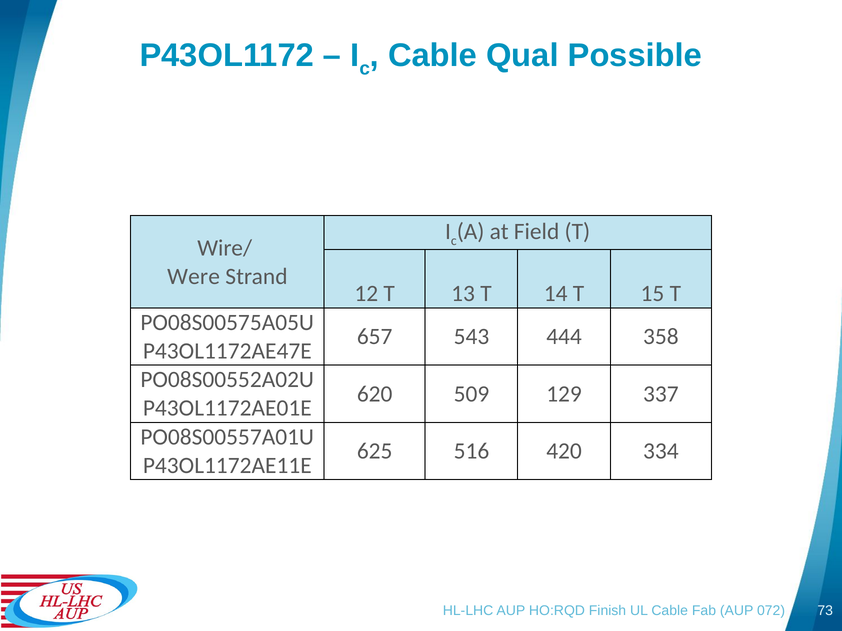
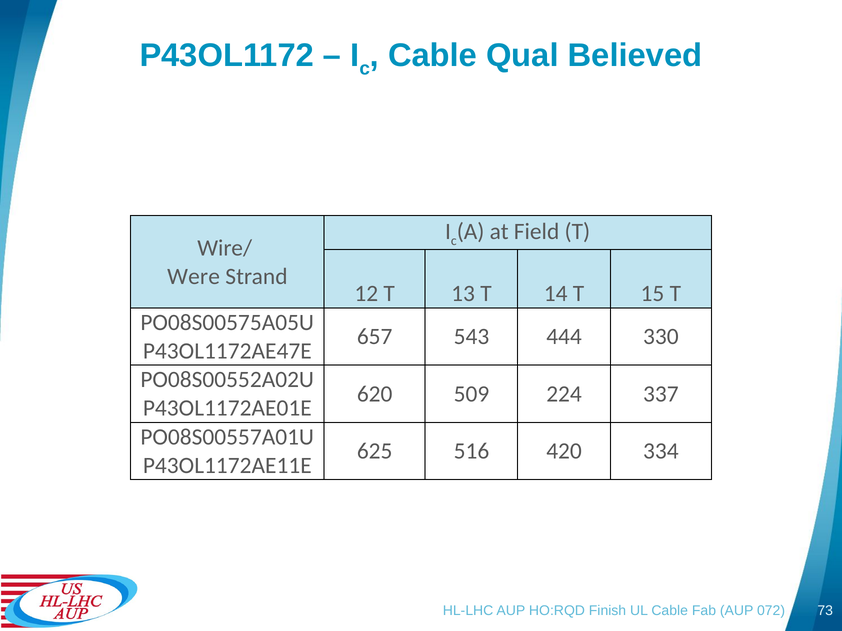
Possible: Possible -> Believed (635, 56)
358: 358 -> 330 (661, 337)
129: 129 -> 224 (564, 394)
